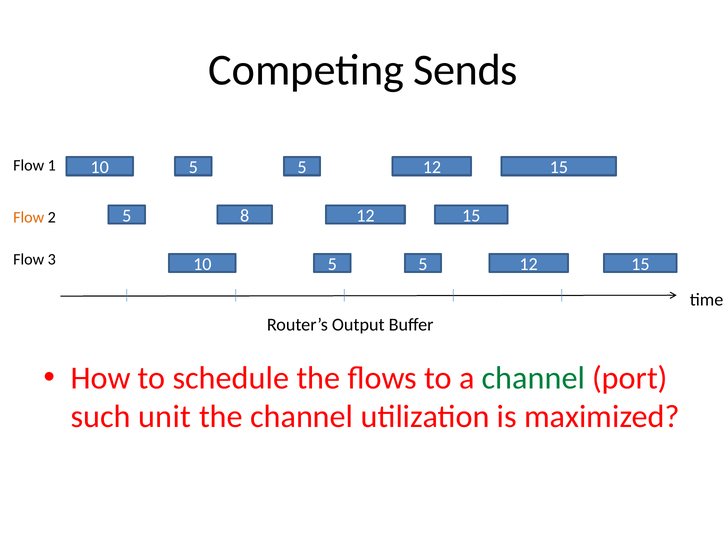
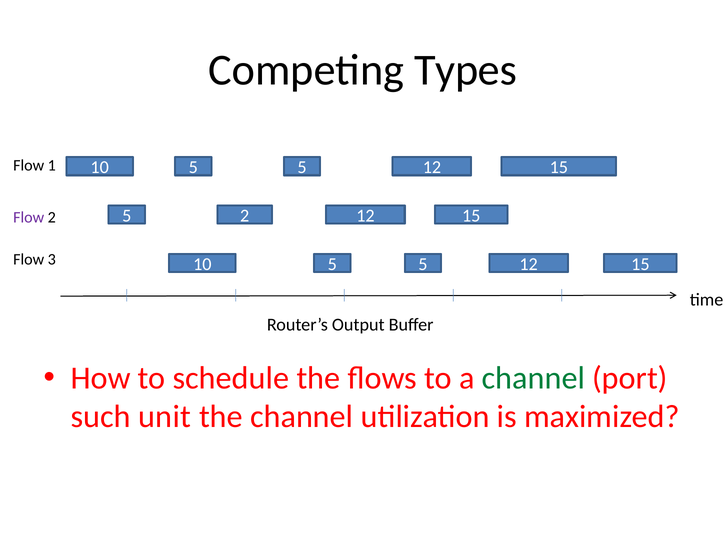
Sends: Sends -> Types (466, 70)
5 8: 8 -> 2 (245, 216)
Flow colour: orange -> purple (29, 217)
